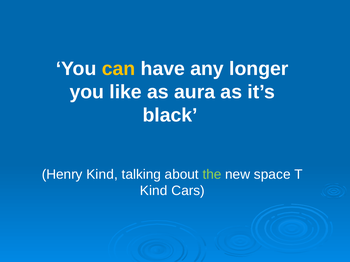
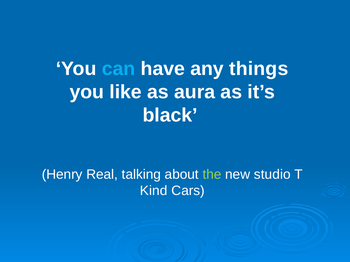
can colour: yellow -> light blue (119, 69)
longer: longer -> things (259, 69)
Henry Kind: Kind -> Real (102, 175)
space: space -> studio (272, 175)
